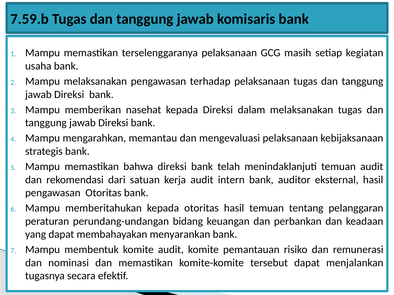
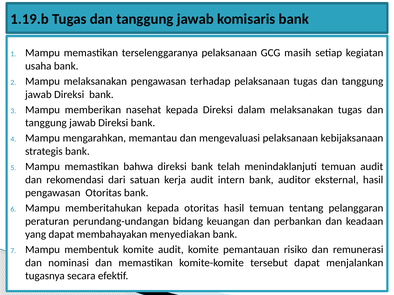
7.59.b: 7.59.b -> 1.19.b (30, 19)
menyarankan: menyarankan -> menyediakan (180, 235)
